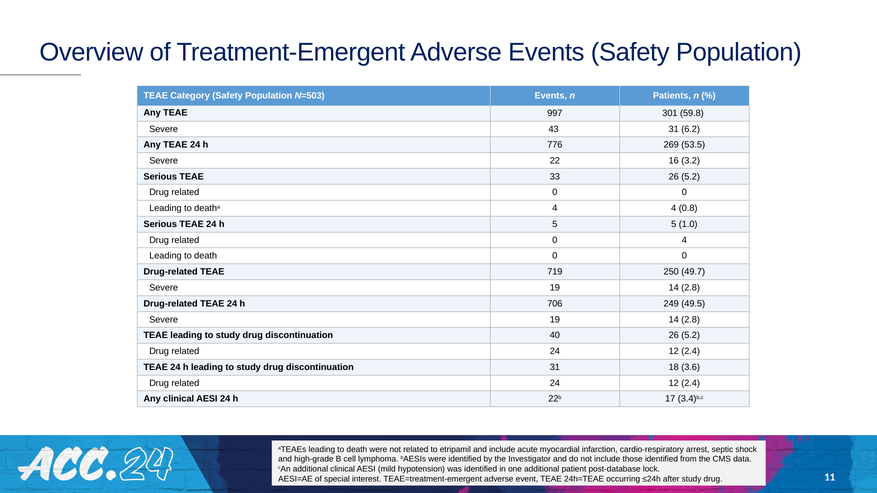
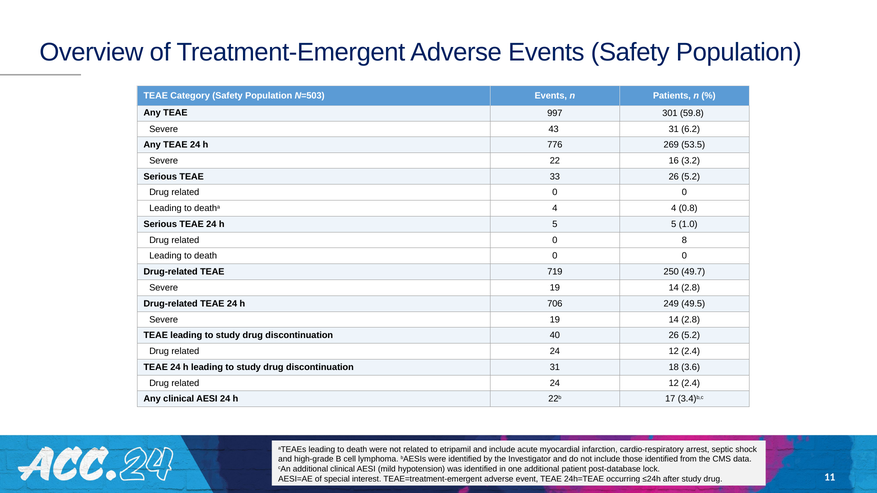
0 4: 4 -> 8 (684, 240)
